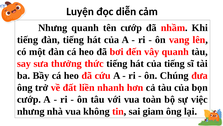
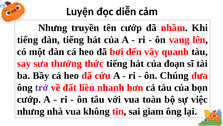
Nhưng quanh: quanh -> truyền (85, 28)
của tiếng: tiếng -> đoạn (174, 63)
trở colour: black -> purple (42, 87)
